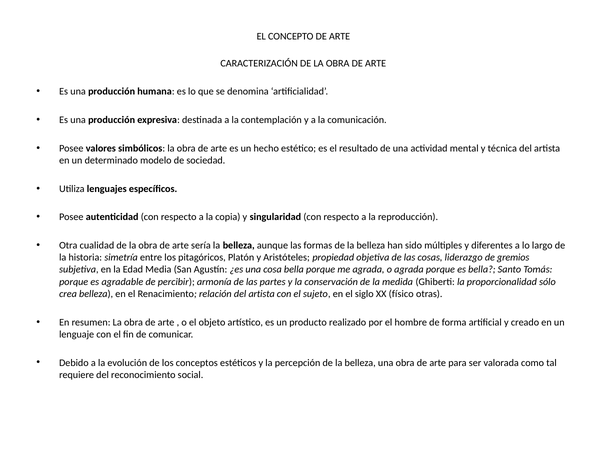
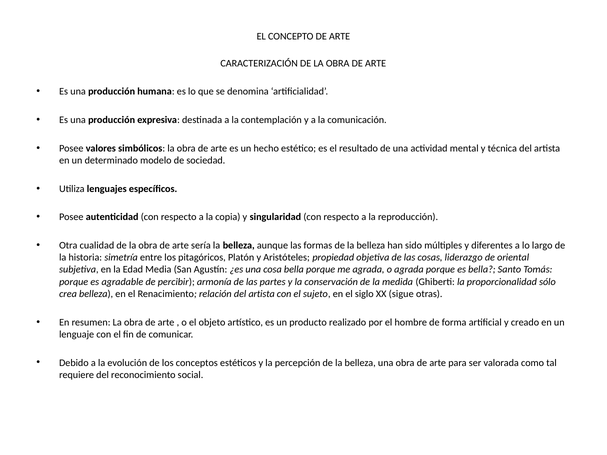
gremios: gremios -> oriental (513, 258)
físico: físico -> sigue (401, 294)
